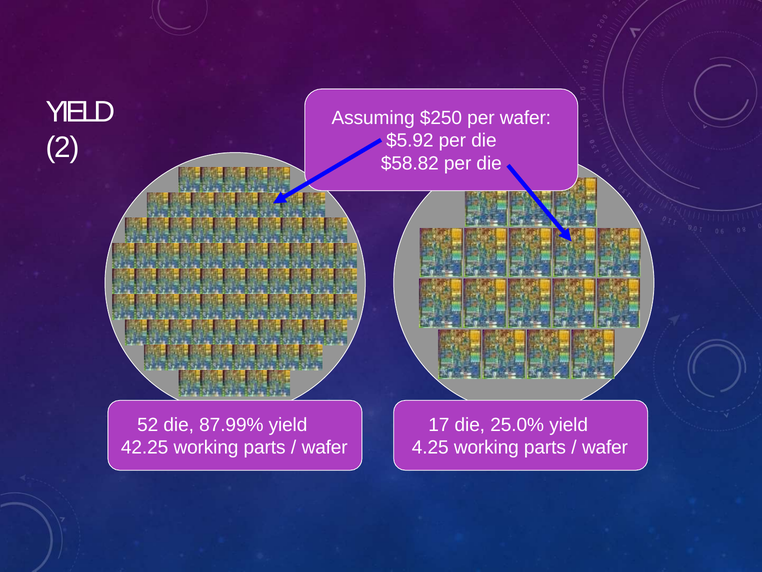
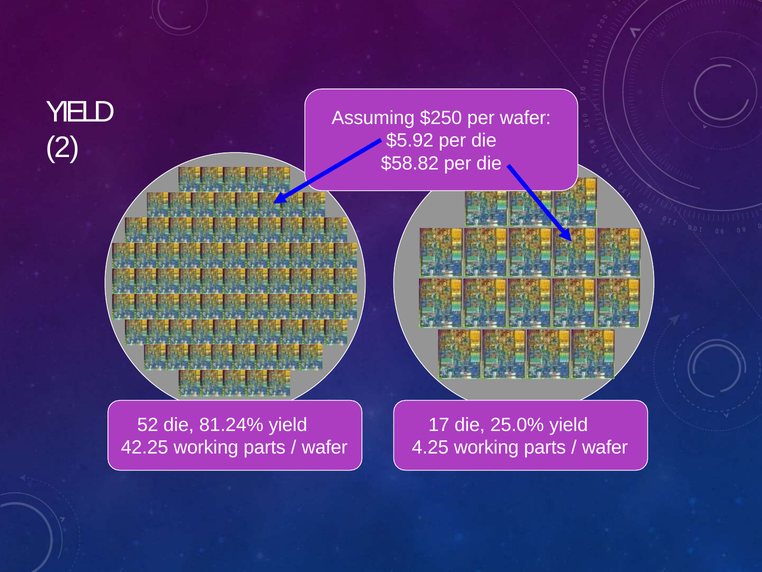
87.99%: 87.99% -> 81.24% (231, 424)
